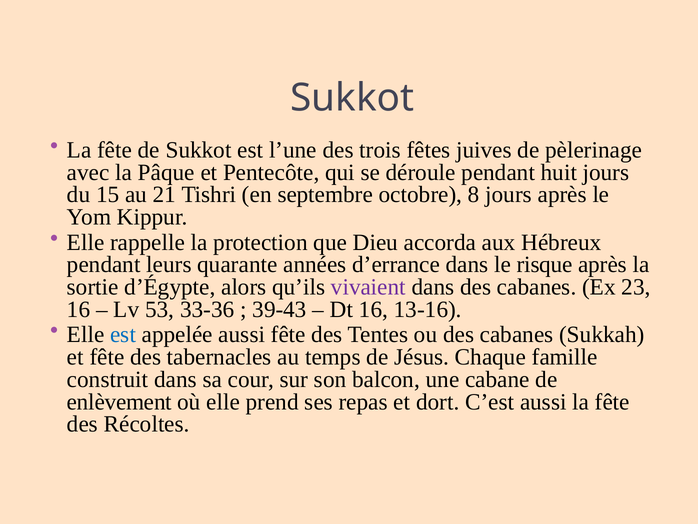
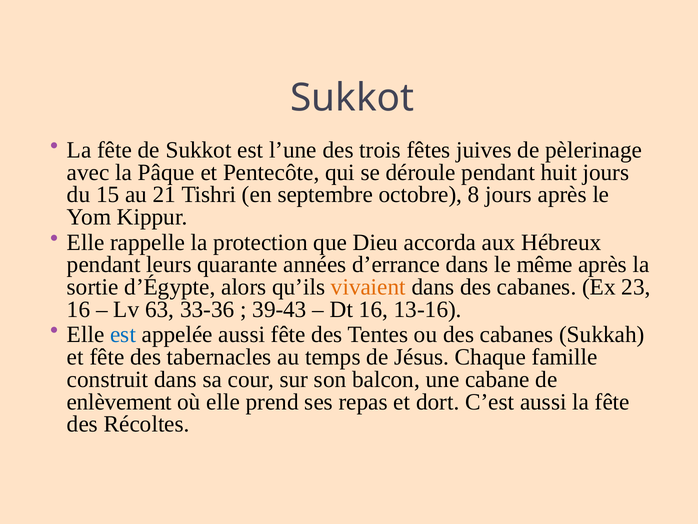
risque: risque -> même (545, 265)
vivaient colour: purple -> orange (368, 287)
53: 53 -> 63 (160, 309)
